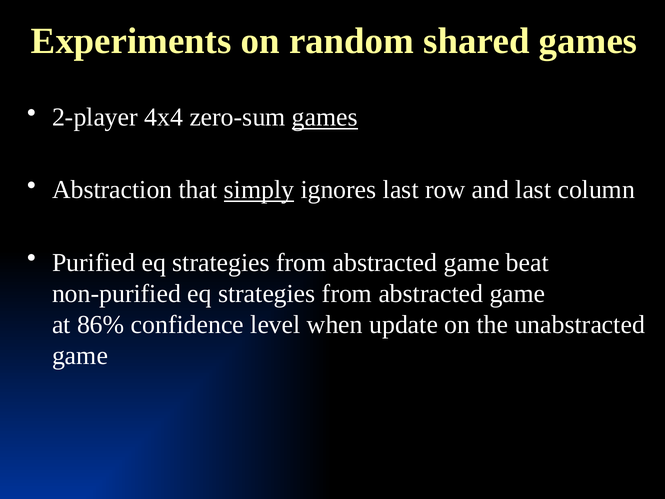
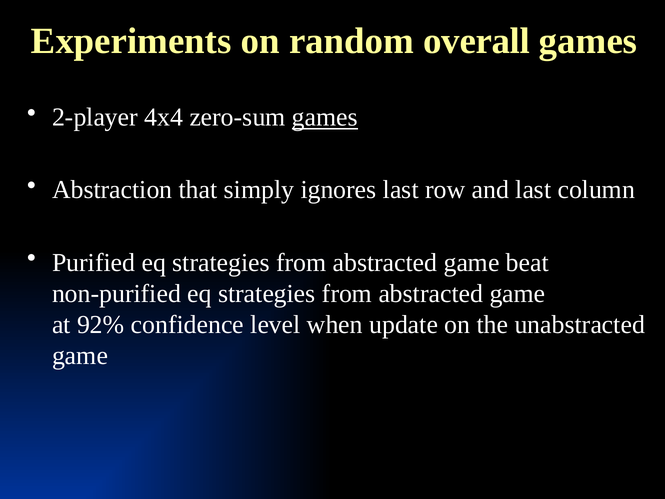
shared: shared -> overall (477, 41)
simply underline: present -> none (259, 190)
86%: 86% -> 92% (101, 324)
